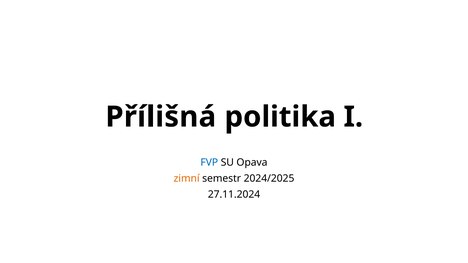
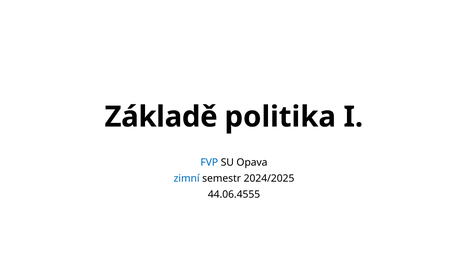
Přílišná: Přílišná -> Základě (161, 117)
zimní colour: orange -> blue (187, 179)
27.11.2024: 27.11.2024 -> 44.06.4555 (234, 195)
